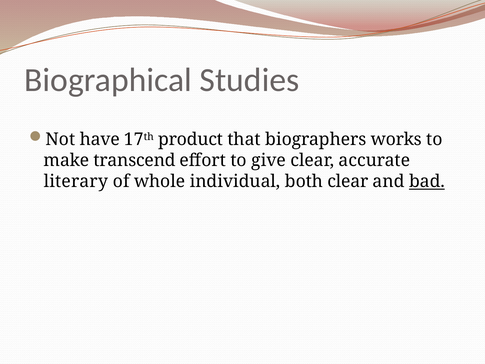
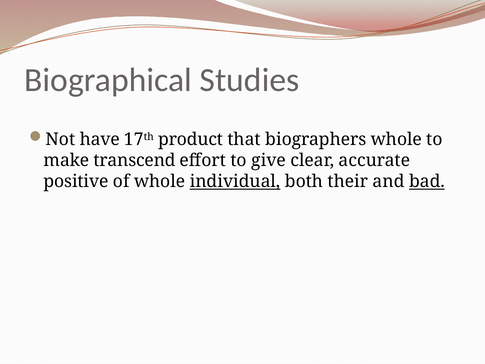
biographers works: works -> whole (396, 139)
literary: literary -> positive (76, 181)
individual underline: none -> present (235, 181)
both clear: clear -> their (348, 181)
